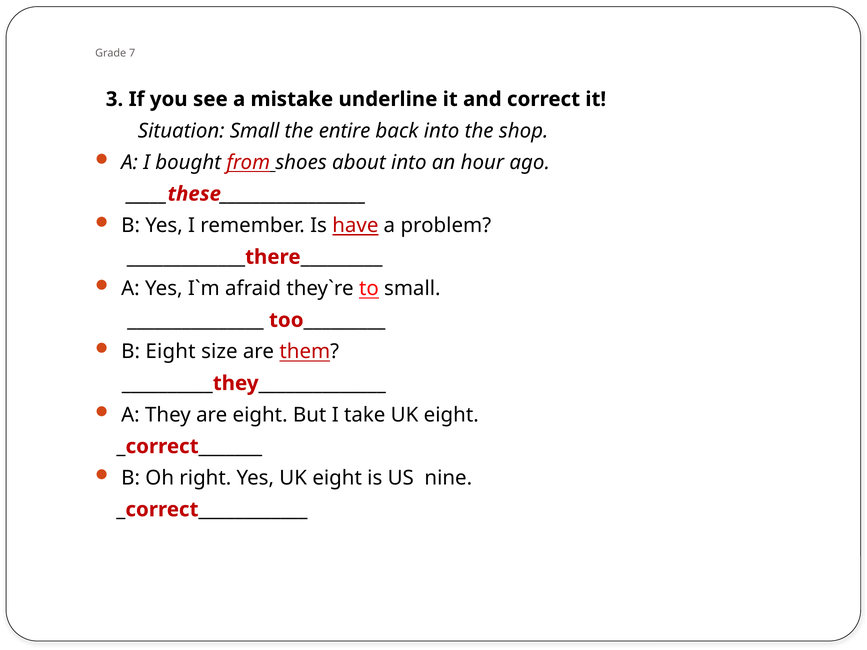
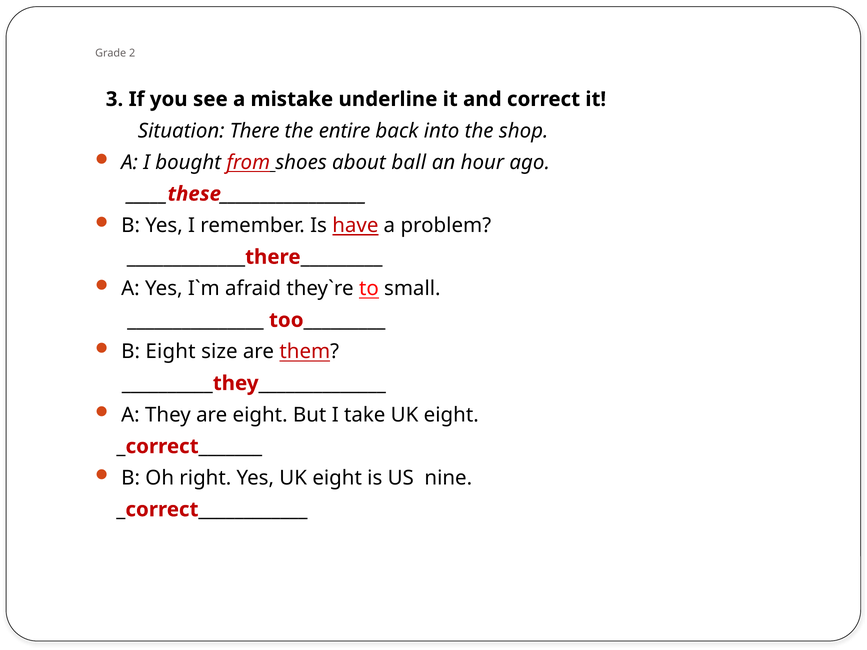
7: 7 -> 2 (132, 53)
Situation Small: Small -> There (255, 131)
about into: into -> ball (409, 162)
